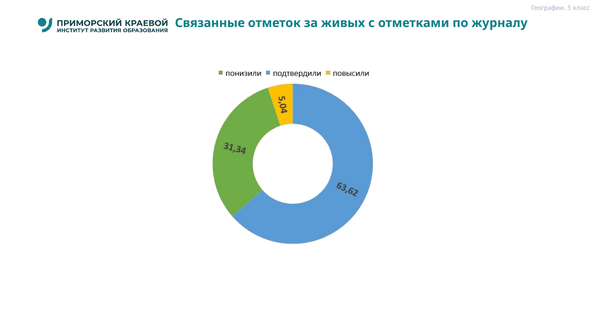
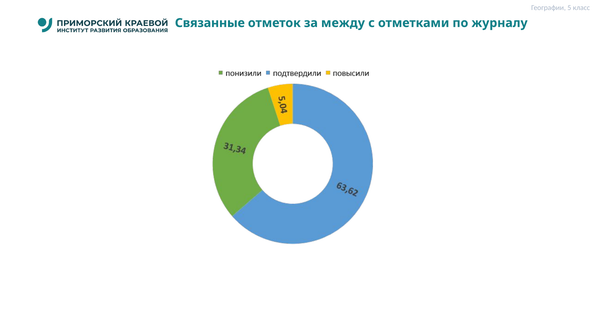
живых: живых -> между (343, 23)
